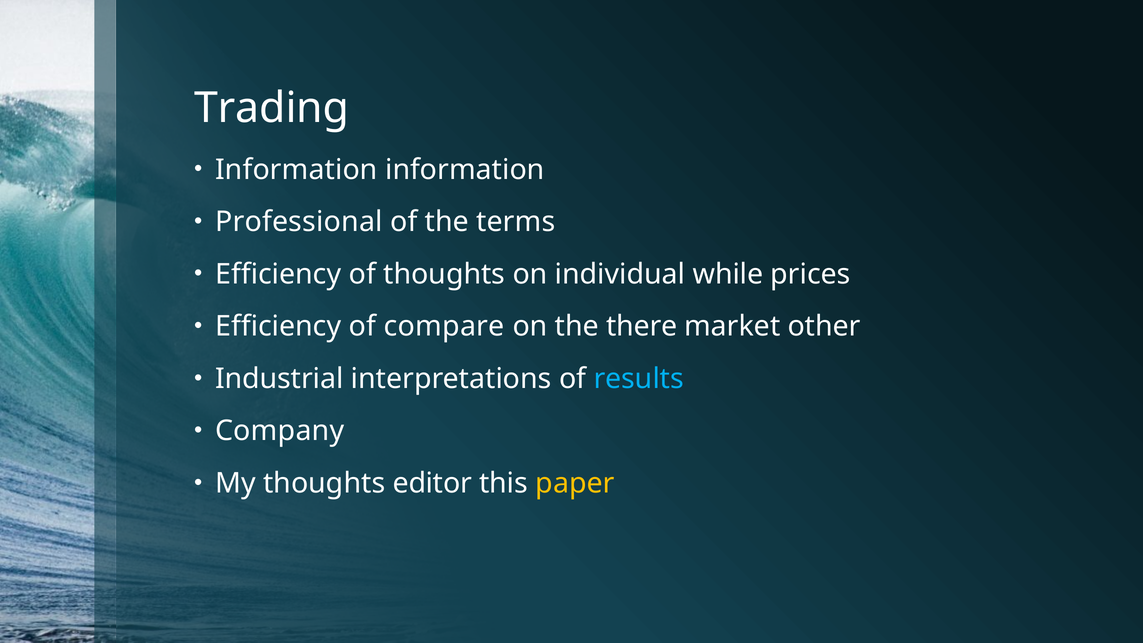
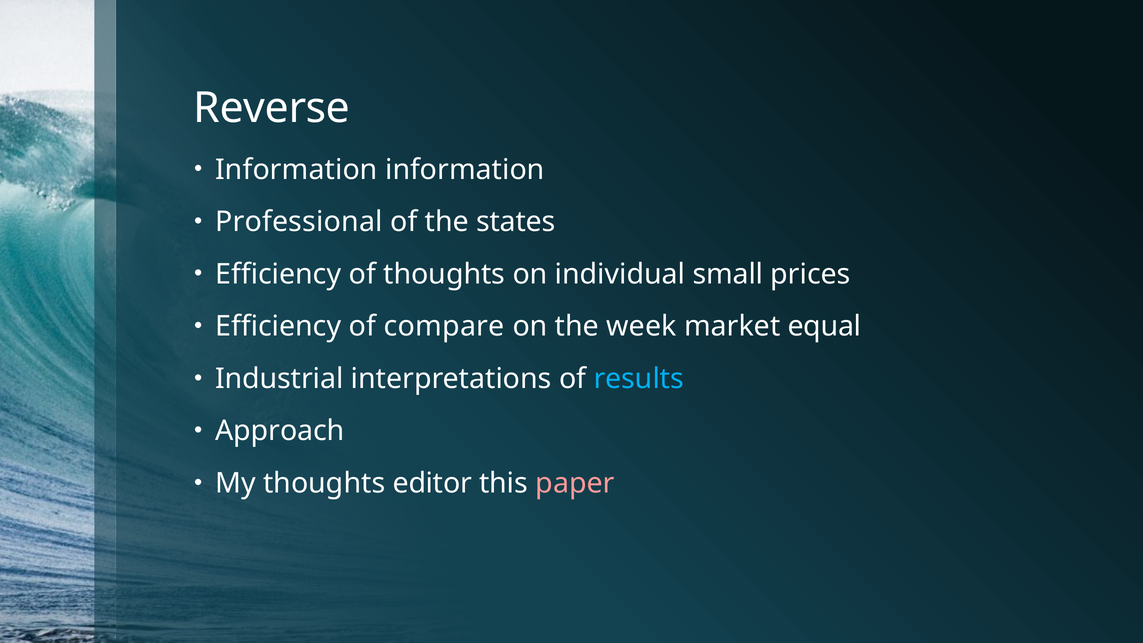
Trading: Trading -> Reverse (272, 108)
terms: terms -> states (516, 222)
while: while -> small (728, 274)
there: there -> week (642, 326)
other: other -> equal (824, 326)
Company: Company -> Approach (280, 431)
paper colour: yellow -> pink (575, 483)
